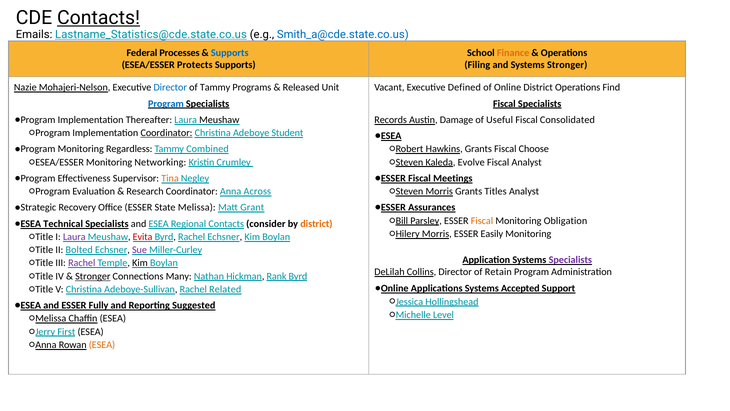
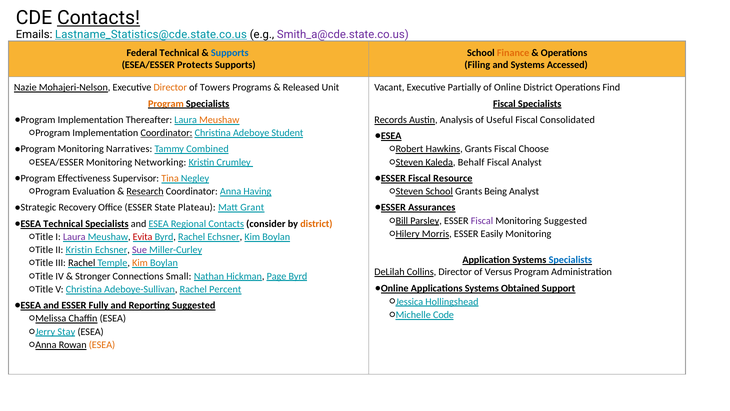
Smith_a@cde.state.co.us colour: blue -> purple (343, 34)
Federal Processes: Processes -> Technical (179, 53)
Systems Stronger: Stronger -> Accessed (567, 65)
Director colour: blue -> orange (170, 88)
of Tammy: Tammy -> Towers (215, 88)
Defined: Defined -> Partially (464, 88)
Program colour: blue -> orange (166, 104)
Meushaw colour: black -> orange (219, 120)
Damage: Damage -> Analysis (456, 120)
Regardless: Regardless -> Narratives (129, 149)
Evolve: Evolve -> Behalf (471, 162)
Meetings: Meetings -> Resource (453, 178)
Research underline: none -> present (145, 191)
Across: Across -> Having (257, 191)
Morris: Morris -> School (439, 191)
Titles: Titles -> Being (496, 191)
Melissa: Melissa -> Plateau (197, 207)
Fiscal colour: orange -> purple (482, 221)
Monitoring Obligation: Obligation -> Suggested (566, 221)
II Bolted: Bolted -> Kristin (79, 250)
Specialists colour: purple -> blue (570, 260)
Rachel colour: purple -> black (82, 263)
Kim colour: black -> orange (140, 263)
Retain: Retain -> Versus (498, 272)
Stronger underline: present -> none (93, 276)
Many: Many -> Small (179, 276)
Rank: Rank -> Page (277, 276)
Accepted: Accepted -> Obtained (520, 288)
Related: Related -> Percent (225, 289)
Level: Level -> Code (444, 315)
First: First -> Stay (66, 331)
